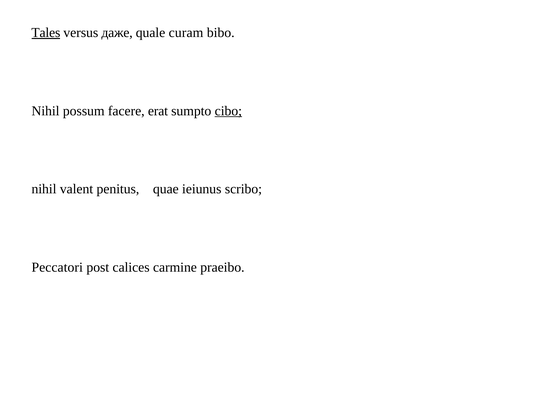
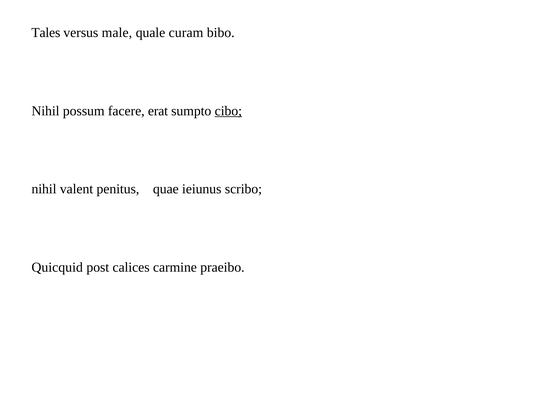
Tales underline: present -> none (46, 33)
даже: даже -> male (117, 33)
Peccatori: Peccatori -> Quicquid (57, 267)
